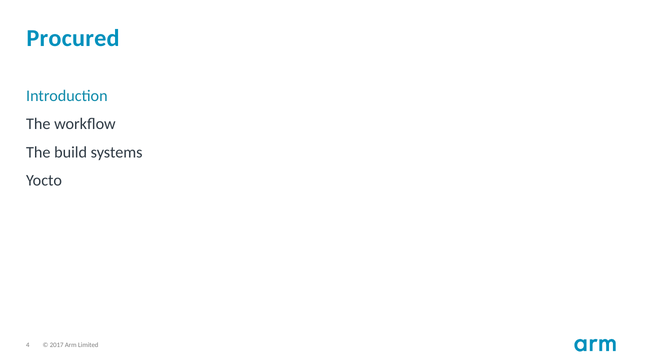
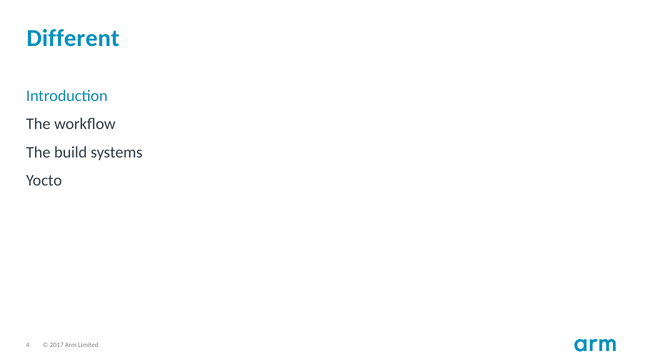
Procured: Procured -> Different (73, 38)
